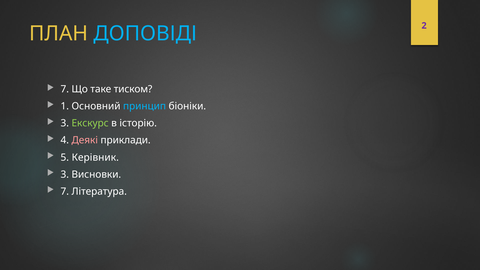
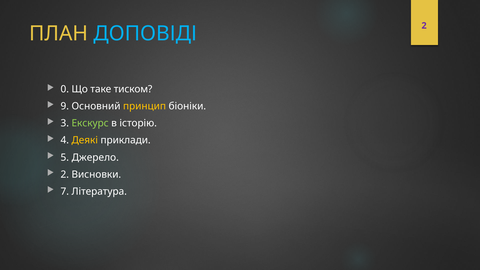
7: 7 -> 0 (65, 89)
1: 1 -> 9 (65, 106)
принцип colour: light blue -> yellow (145, 106)
Деякі colour: pink -> yellow (85, 140)
Керівник: Керівник -> Джерело (95, 157)
3: 3 -> 2 (65, 174)
